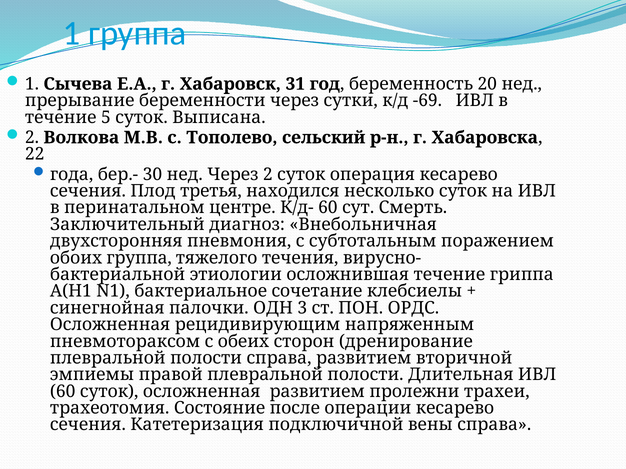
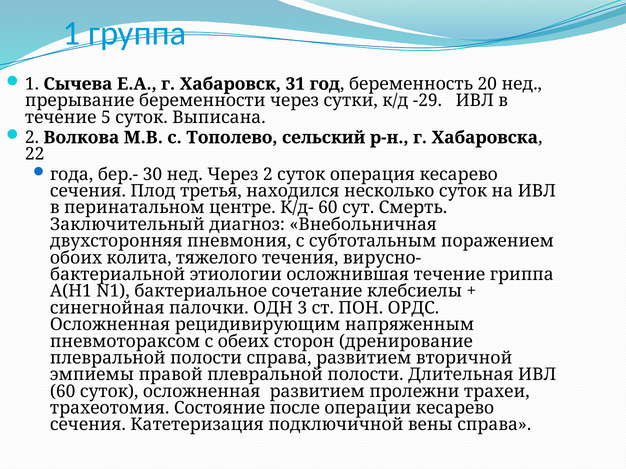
-69: -69 -> -29 (427, 101)
обоих группа: группа -> колита (139, 258)
